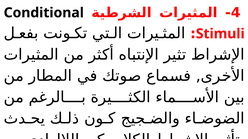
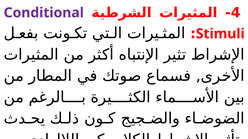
Conditional colour: black -> purple (44, 13)
